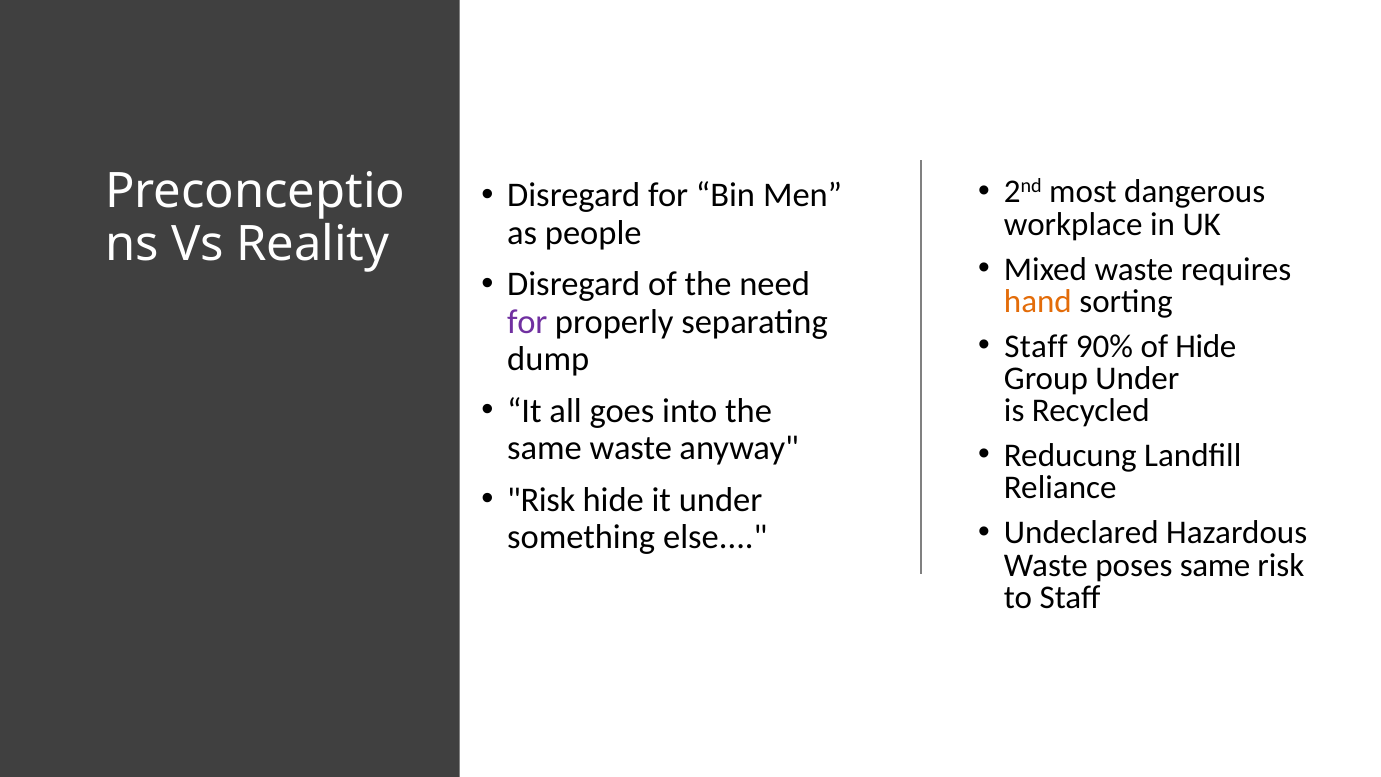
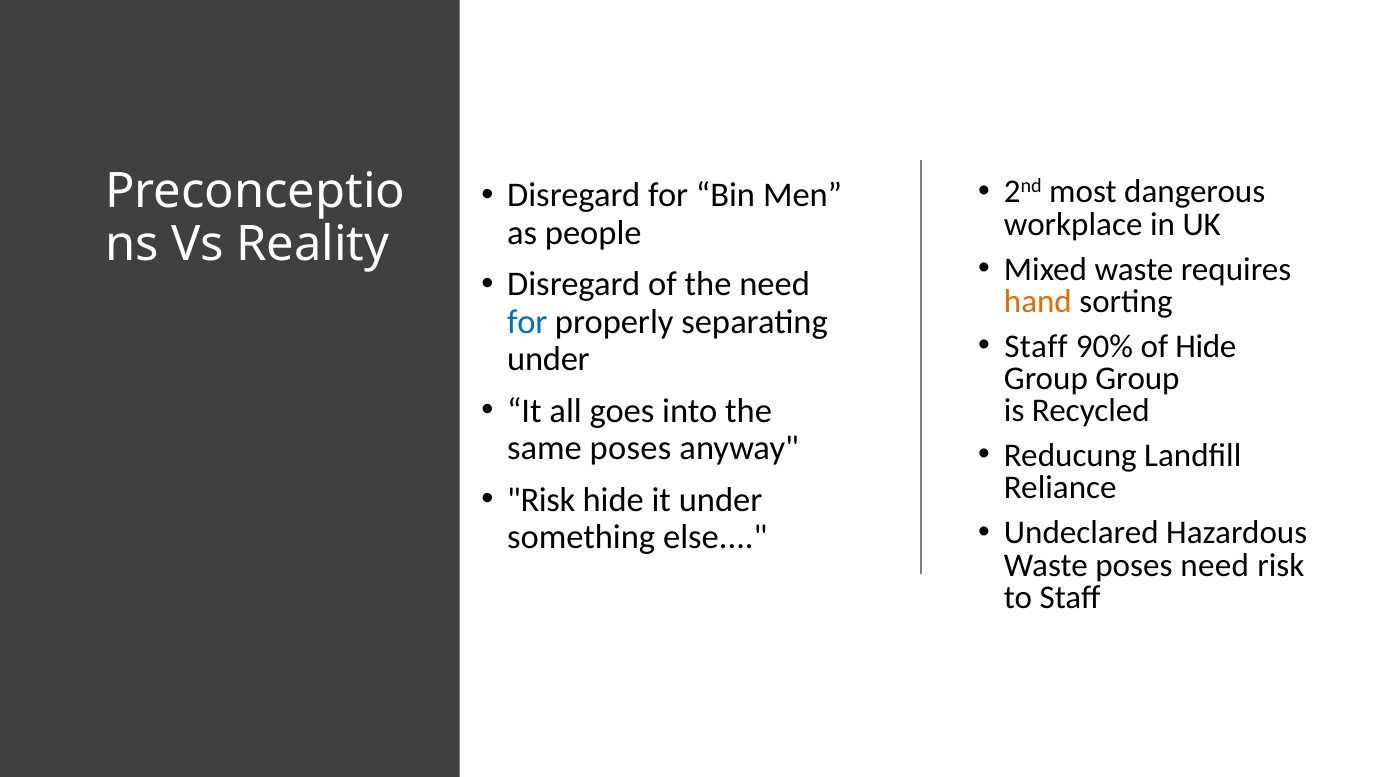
for colour: purple -> blue (527, 322)
dump: dump -> under (548, 359)
Group Under: Under -> Group (1137, 378)
same waste: waste -> poses (631, 448)
poses same: same -> need (1215, 565)
